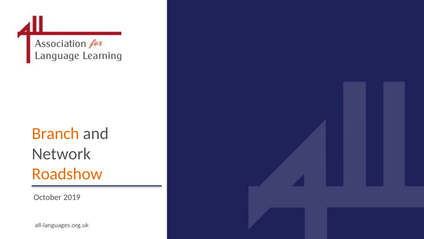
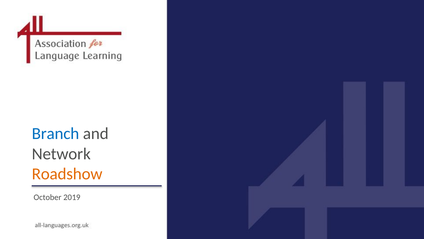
Branch colour: orange -> blue (56, 133)
